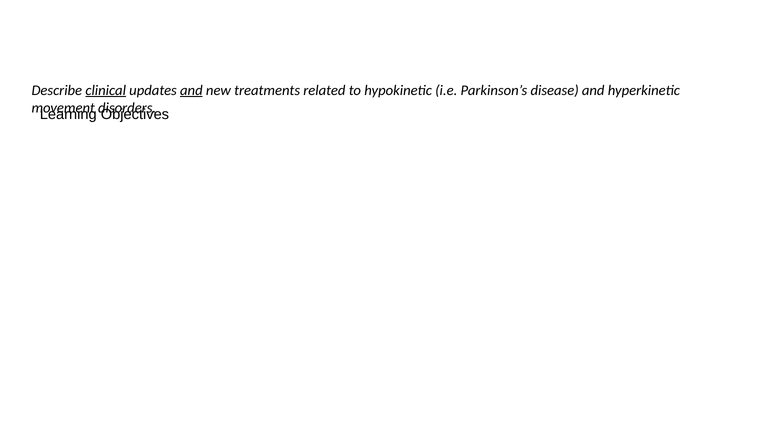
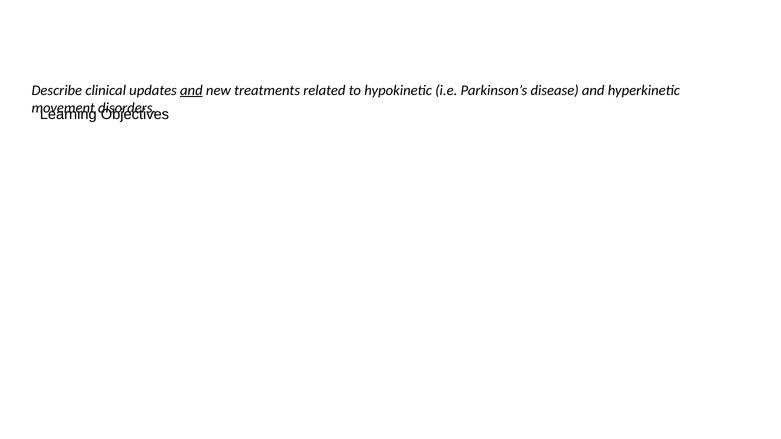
clinical underline: present -> none (106, 90)
